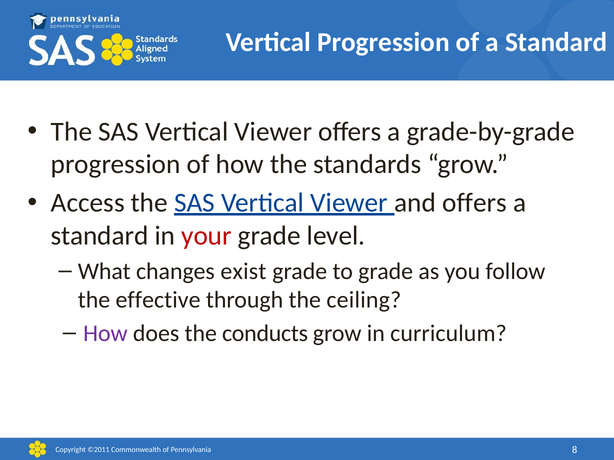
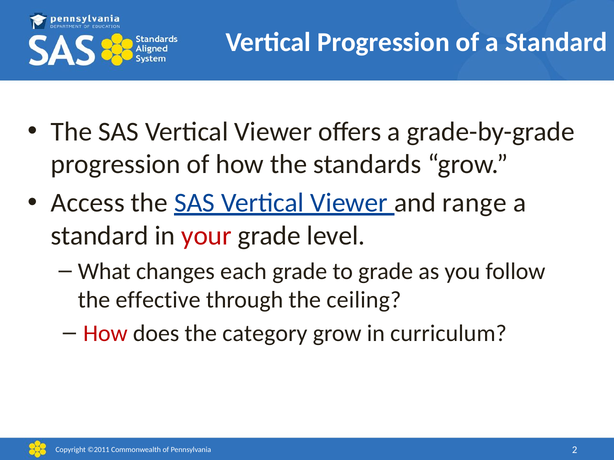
and offers: offers -> range (474, 203)
exist: exist -> each (243, 271)
How colour: purple -> red (105, 334)
conducts: conducts -> category (265, 334)
8: 8 -> 2 (575, 450)
